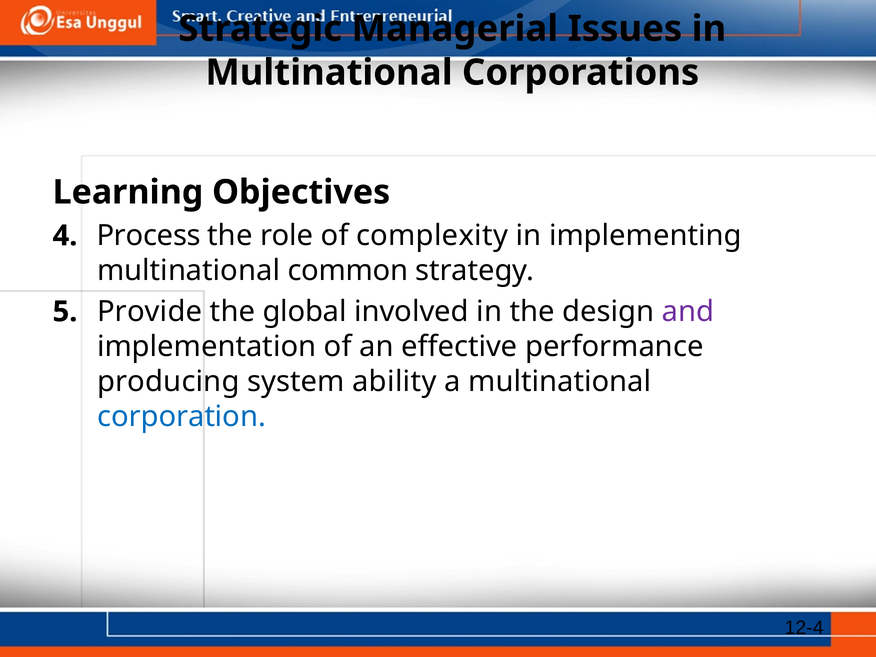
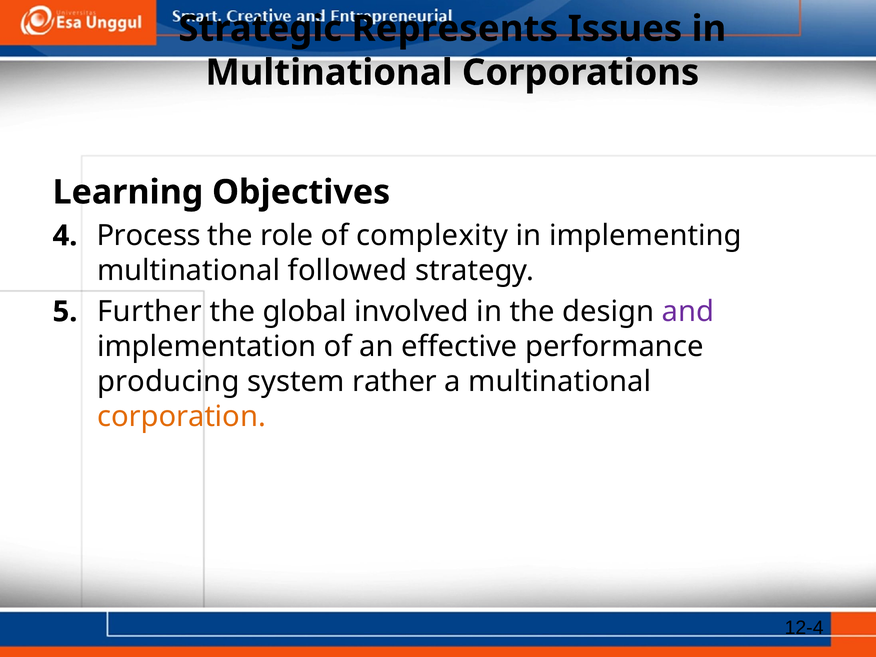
Managerial: Managerial -> Represents (455, 29)
common: common -> followed (348, 271)
Provide: Provide -> Further (150, 312)
ability: ability -> rather (395, 382)
corporation colour: blue -> orange (181, 417)
